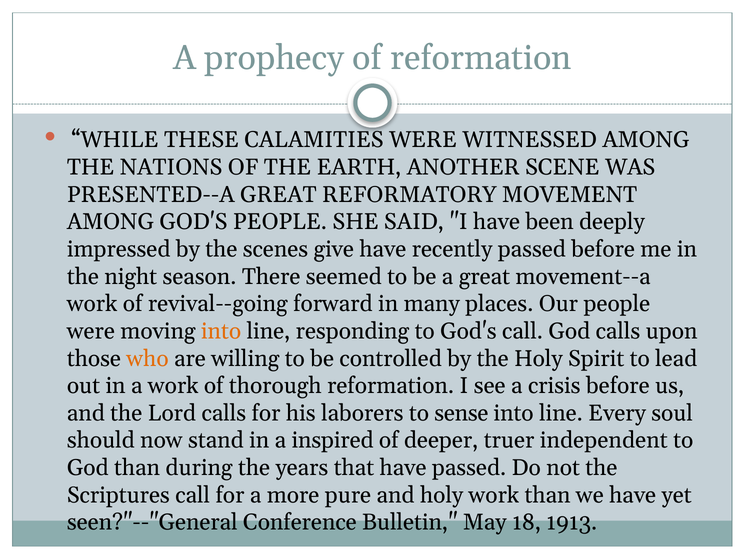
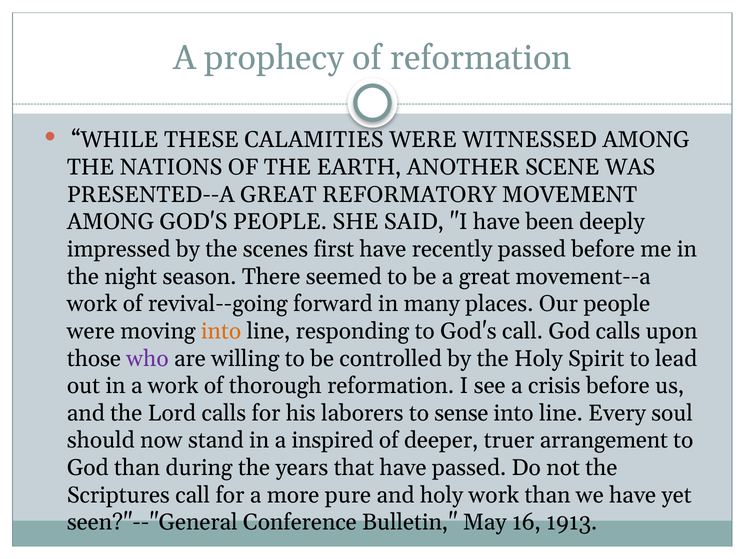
give: give -> first (334, 249)
who colour: orange -> purple (148, 358)
independent: independent -> arrangement (604, 440)
18: 18 -> 16 (526, 522)
